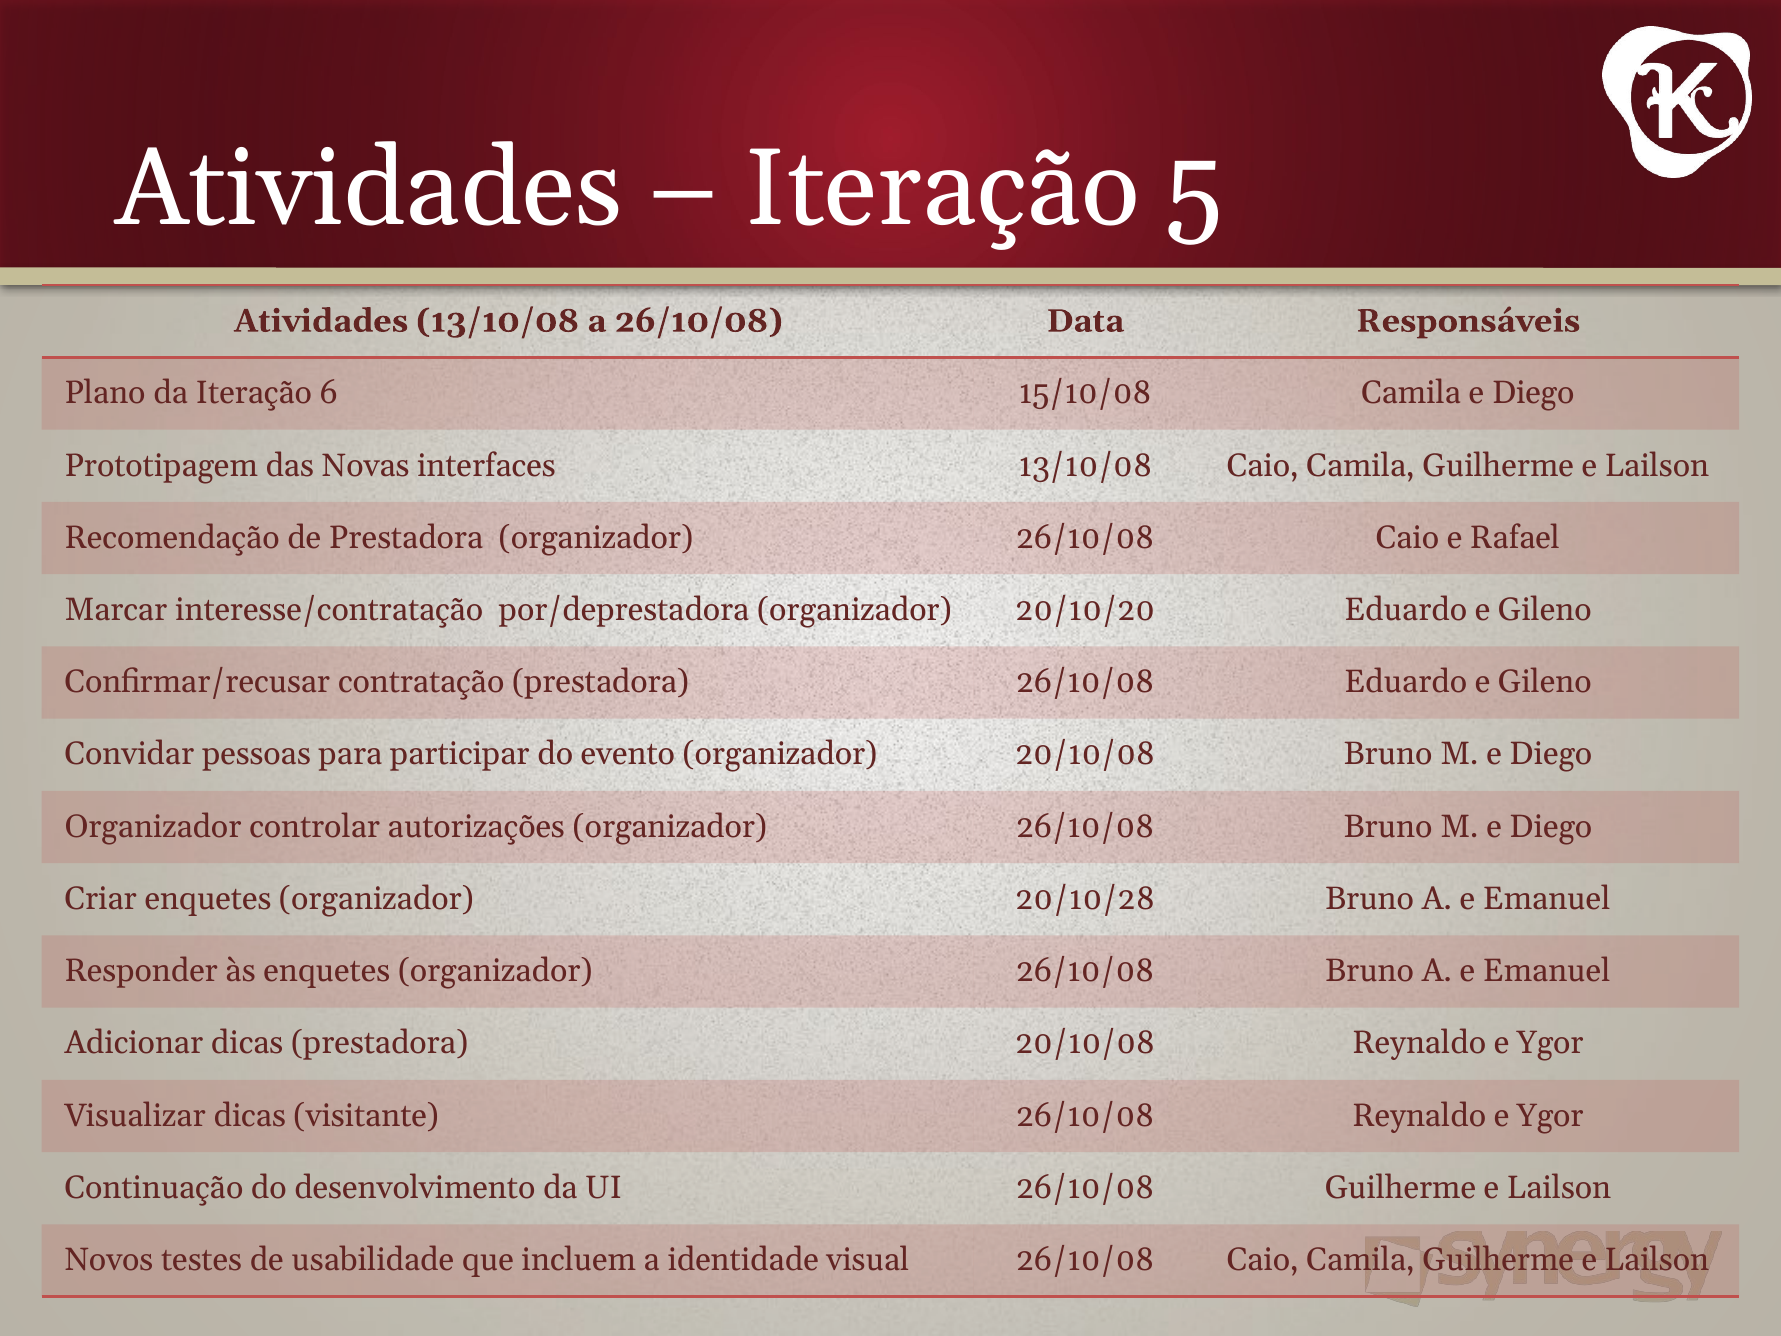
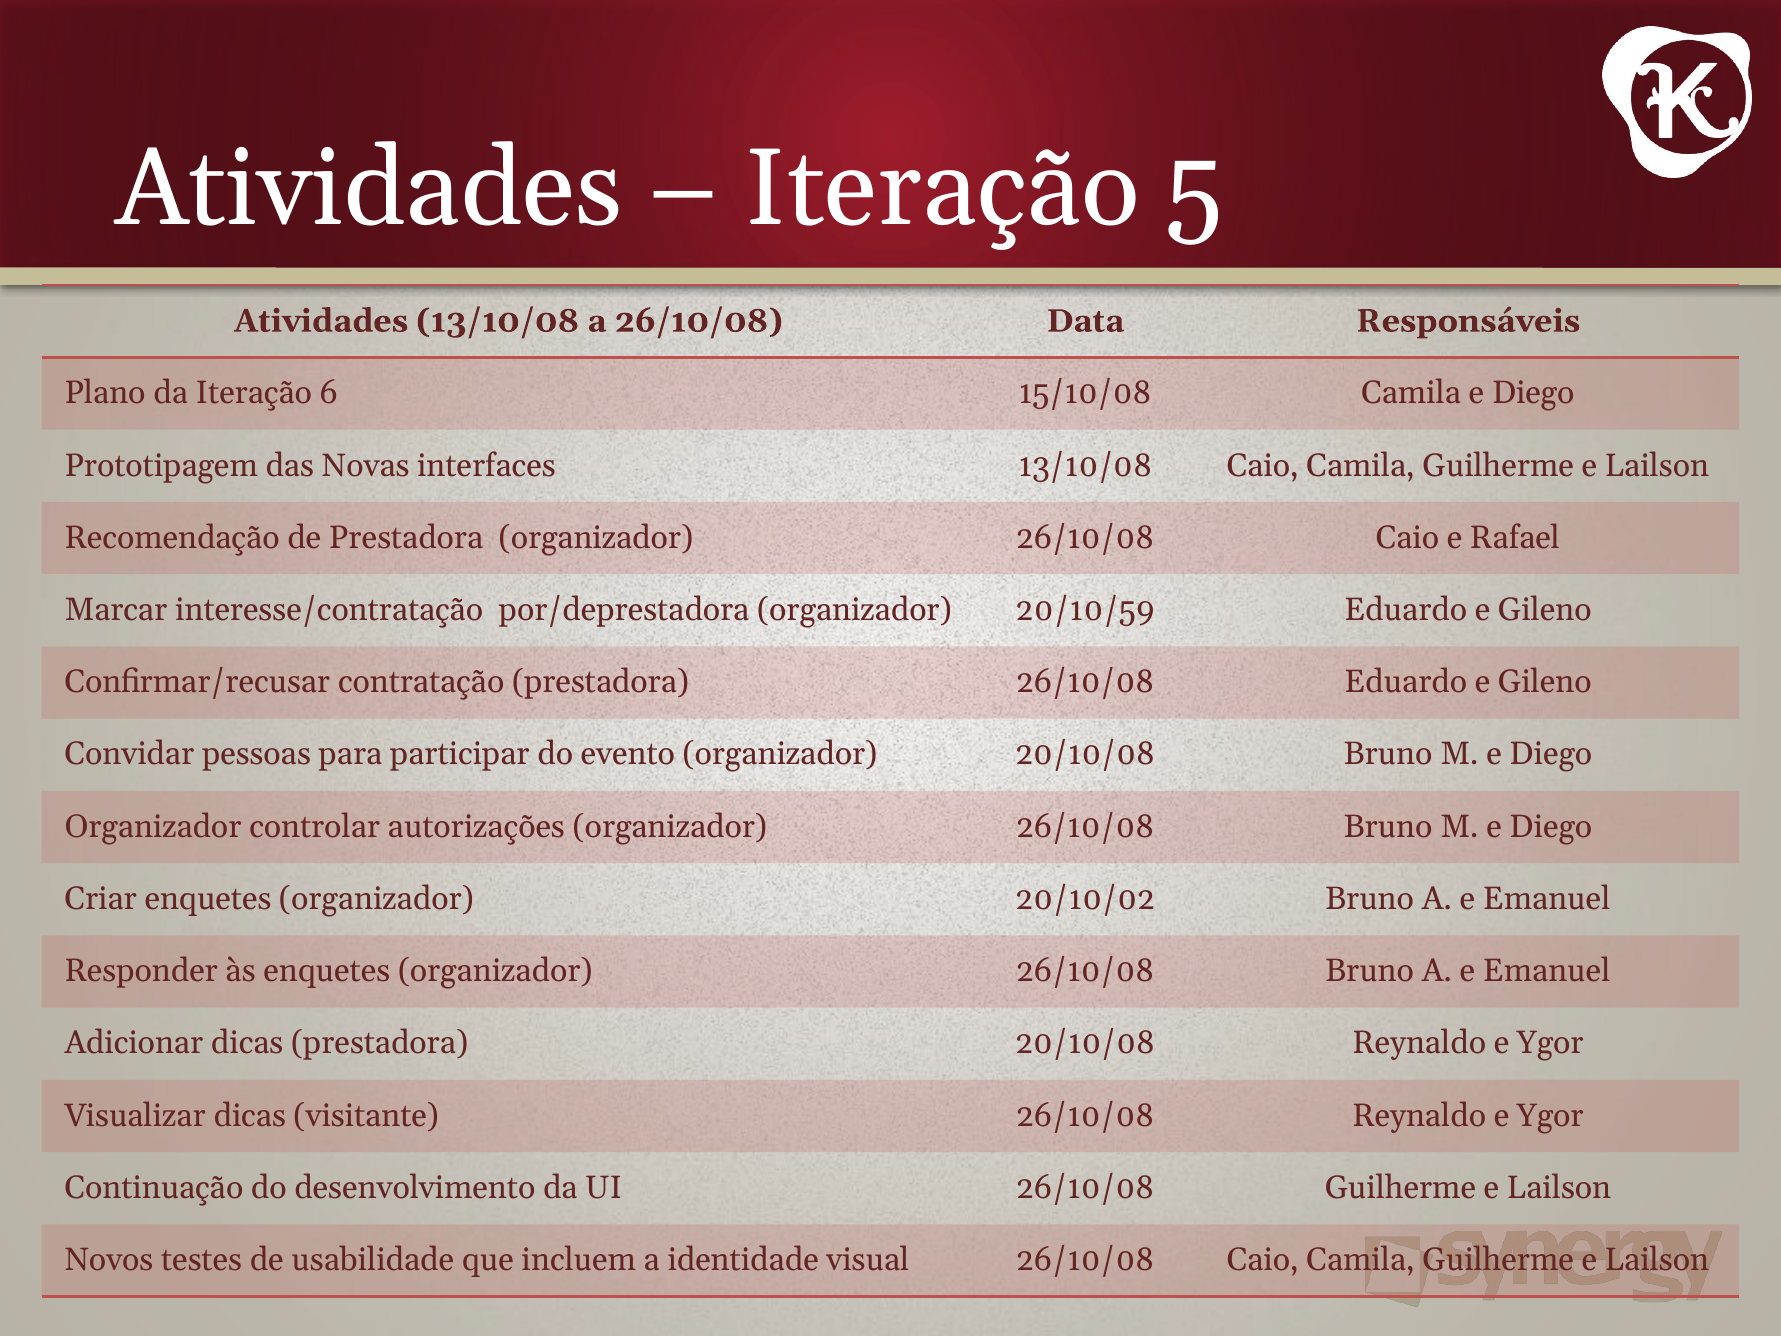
20/10/20: 20/10/20 -> 20/10/59 (1085, 610)
20/10/28: 20/10/28 -> 20/10/02 (1085, 899)
